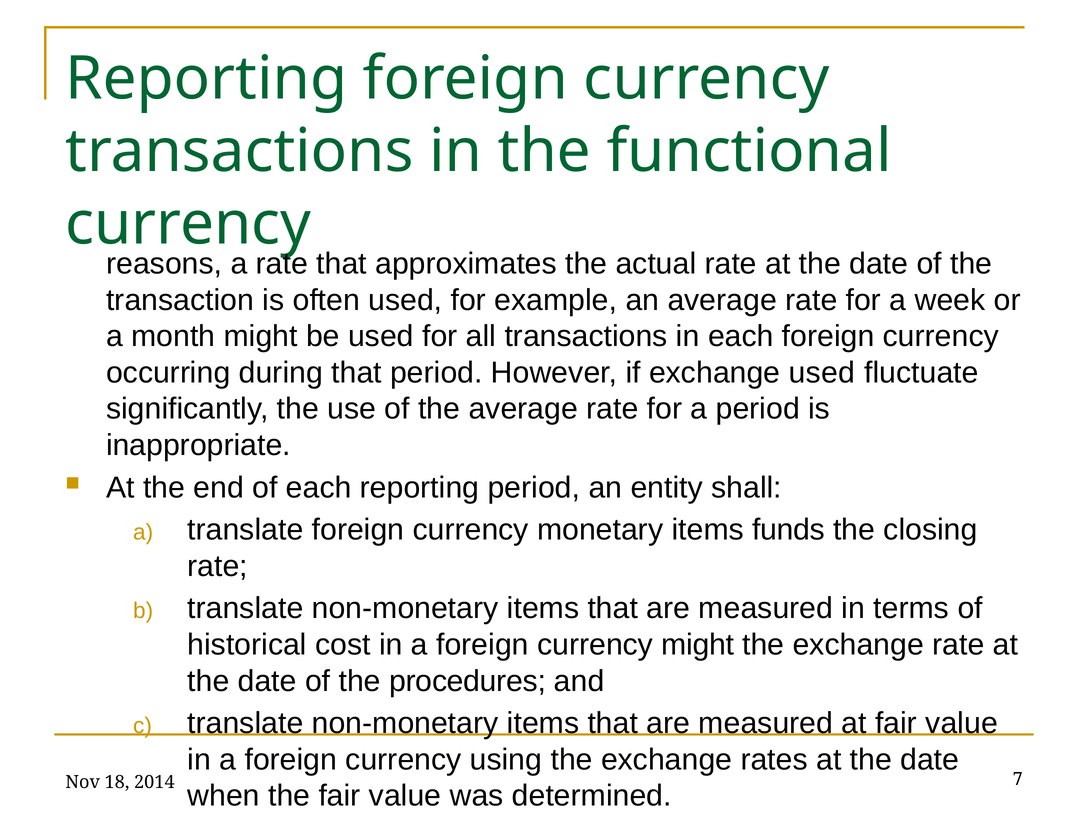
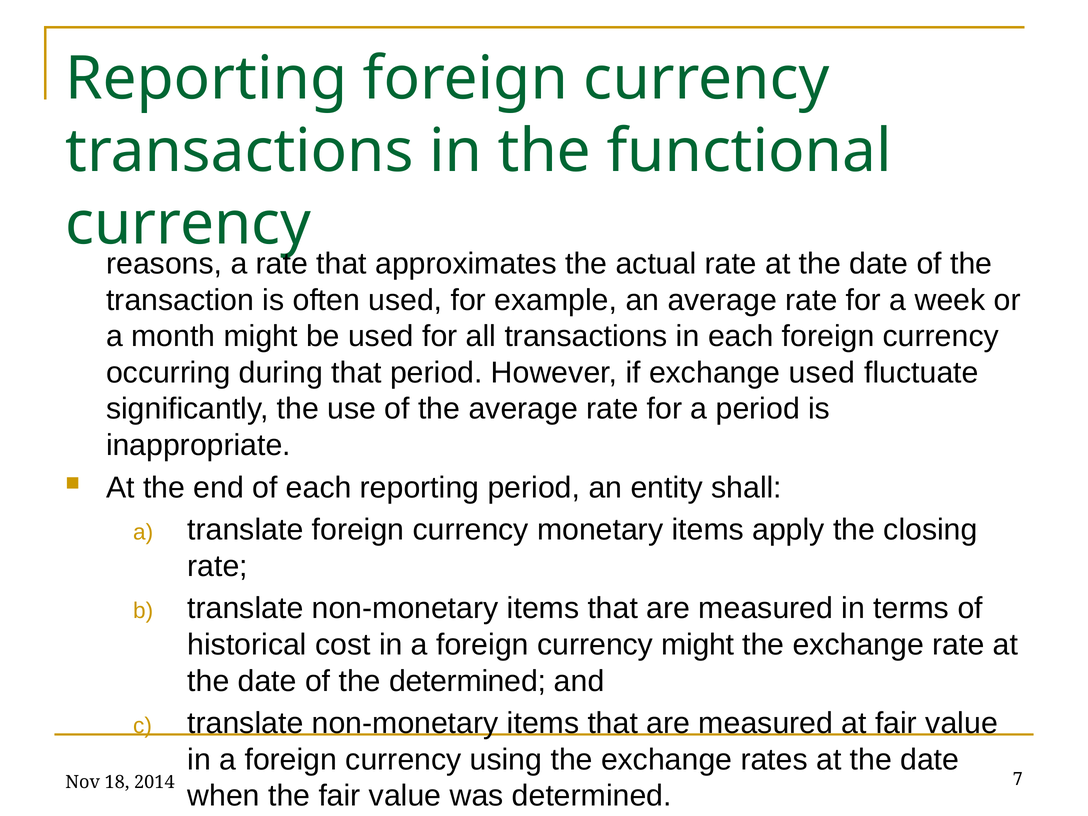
funds: funds -> apply (788, 530)
the procedures: procedures -> determined (468, 681)
